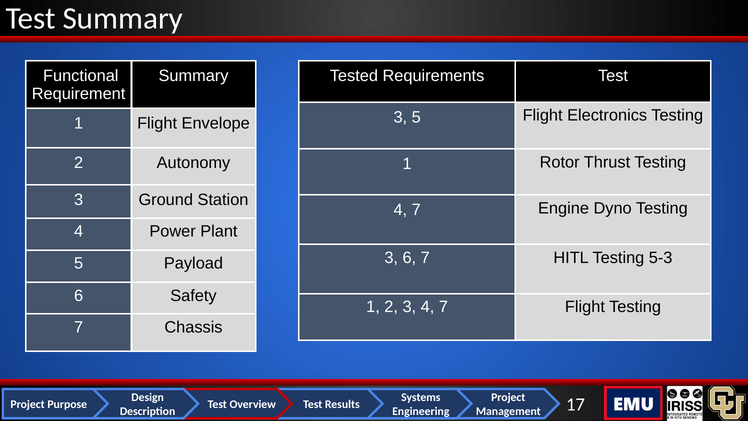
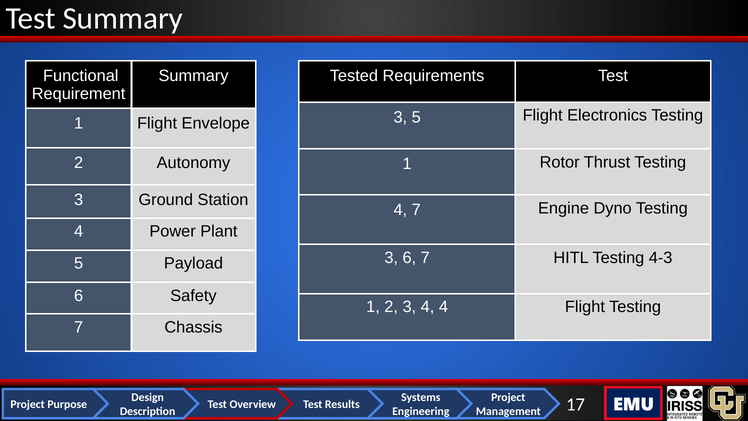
5-3: 5-3 -> 4-3 (661, 258)
3 4 7: 7 -> 4 (443, 307)
